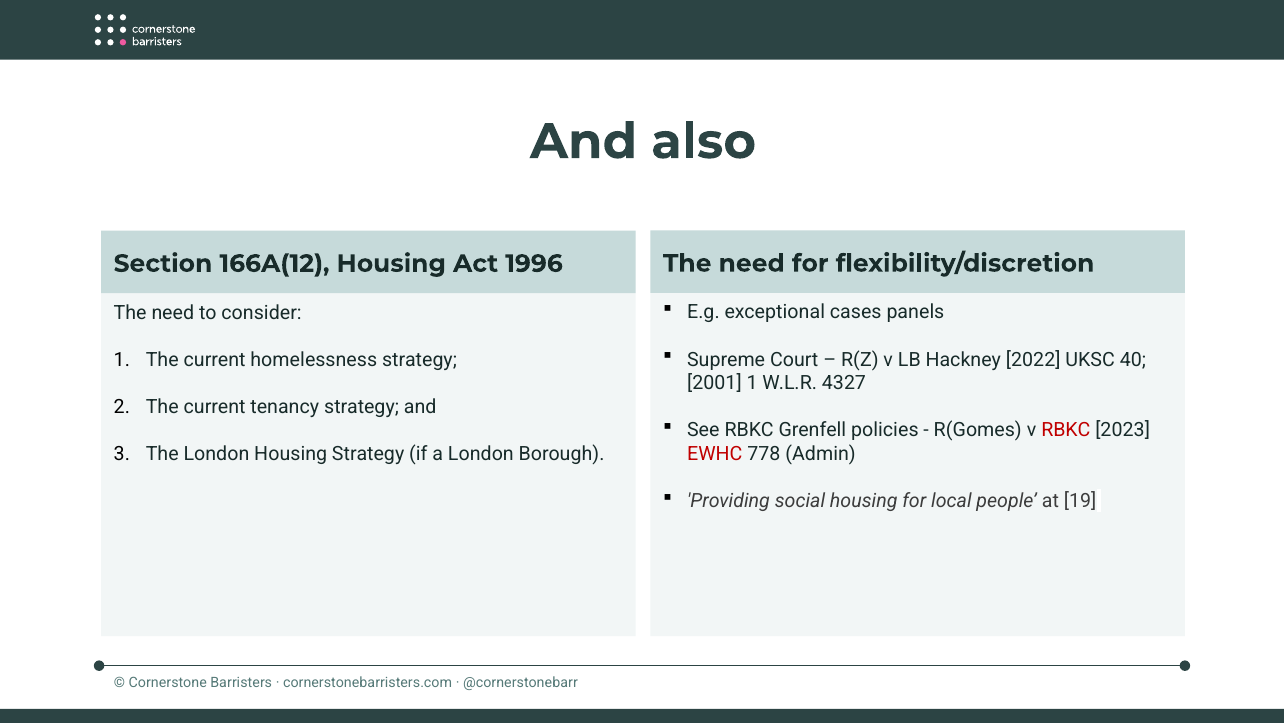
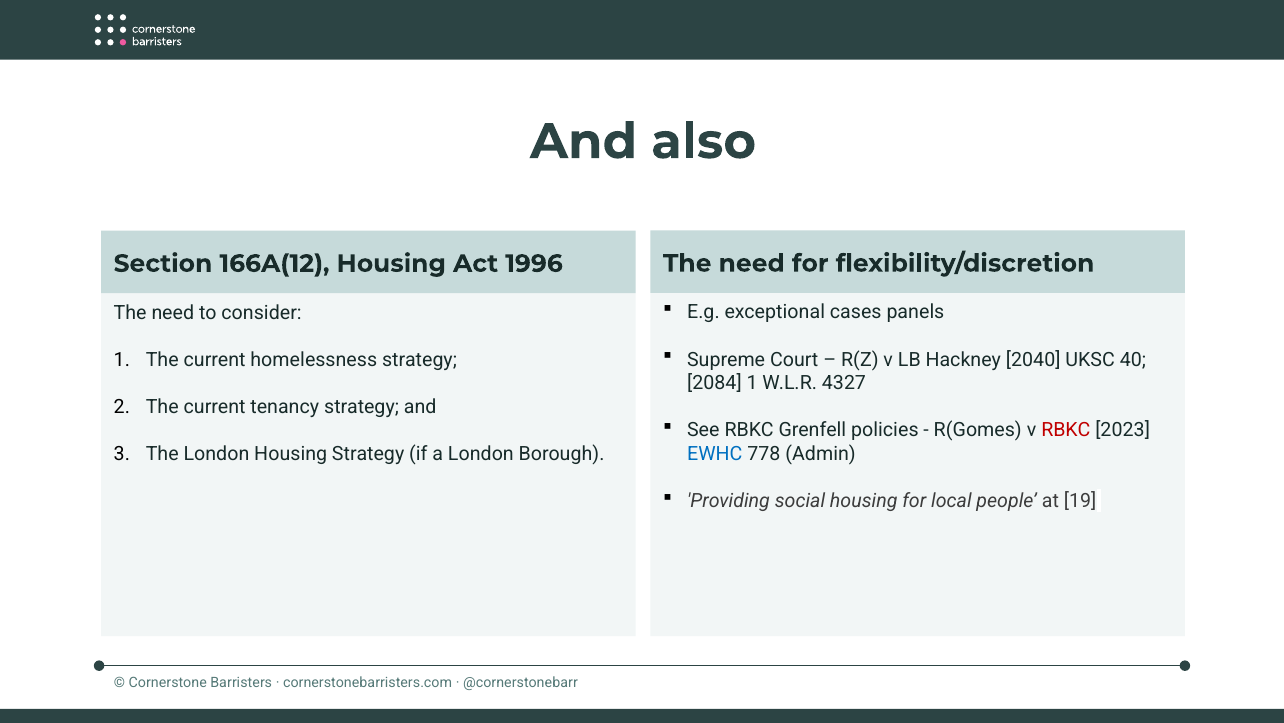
2022: 2022 -> 2040 (1033, 359)
2001: 2001 -> 2084 (714, 383)
EWHC colour: red -> blue (715, 453)
